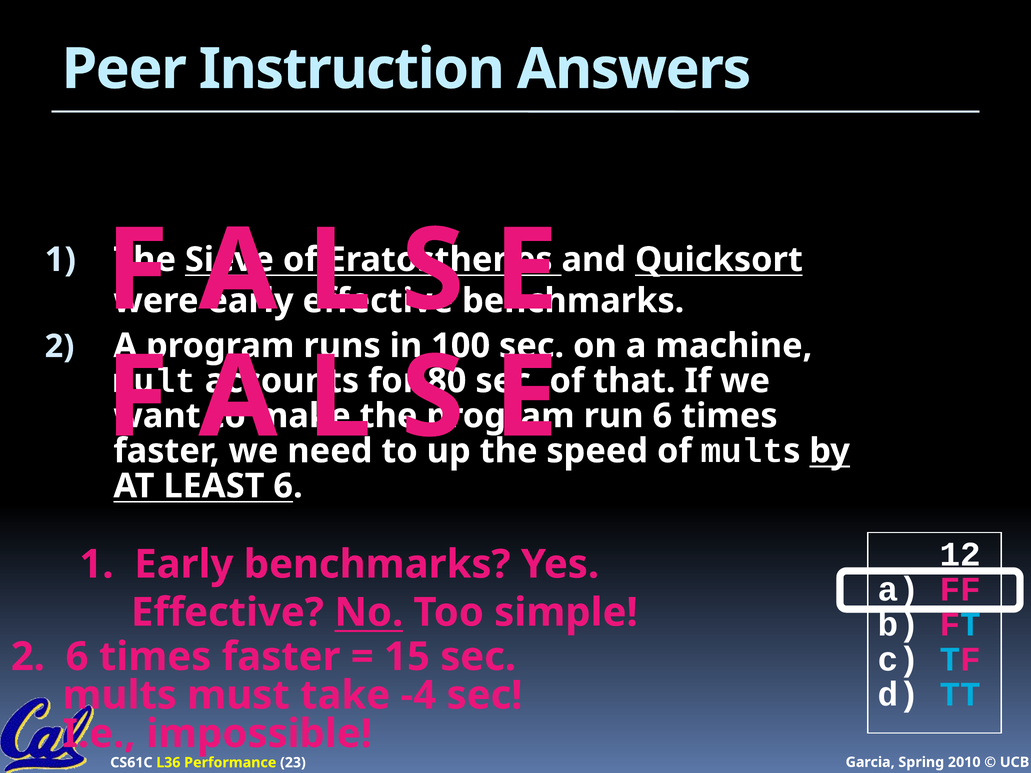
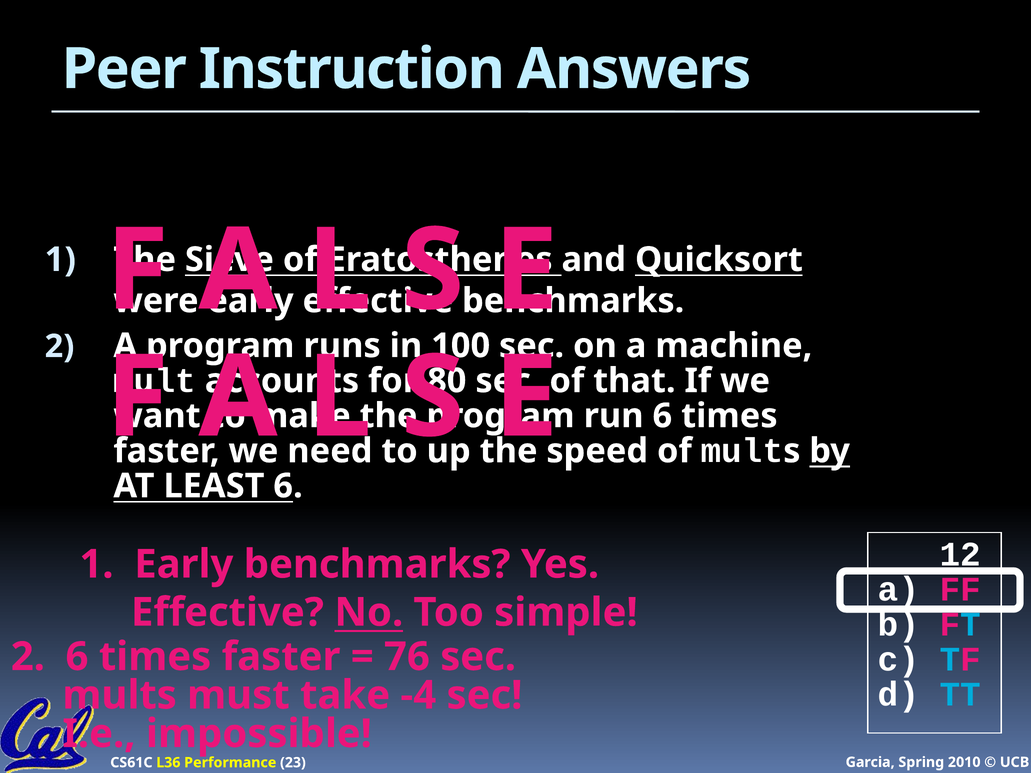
15: 15 -> 76 (407, 657)
